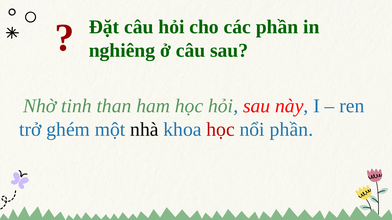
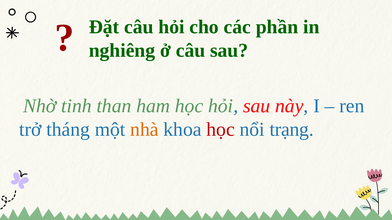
ghém: ghém -> tháng (68, 130)
nhà colour: black -> orange (144, 130)
nổi phần: phần -> trạng (292, 130)
